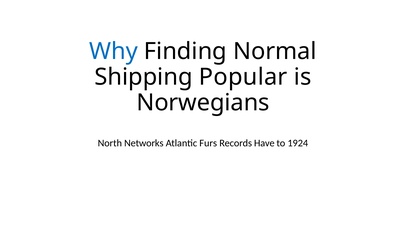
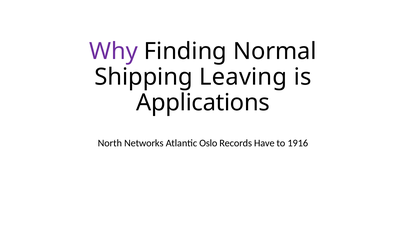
Why colour: blue -> purple (113, 52)
Popular: Popular -> Leaving (243, 77)
Norwegians: Norwegians -> Applications (203, 103)
Furs: Furs -> Oslo (208, 143)
1924: 1924 -> 1916 (298, 143)
